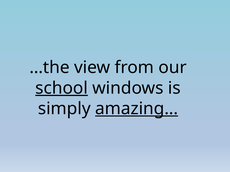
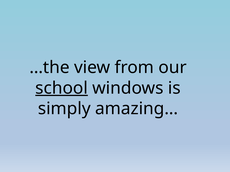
amazing… underline: present -> none (137, 109)
